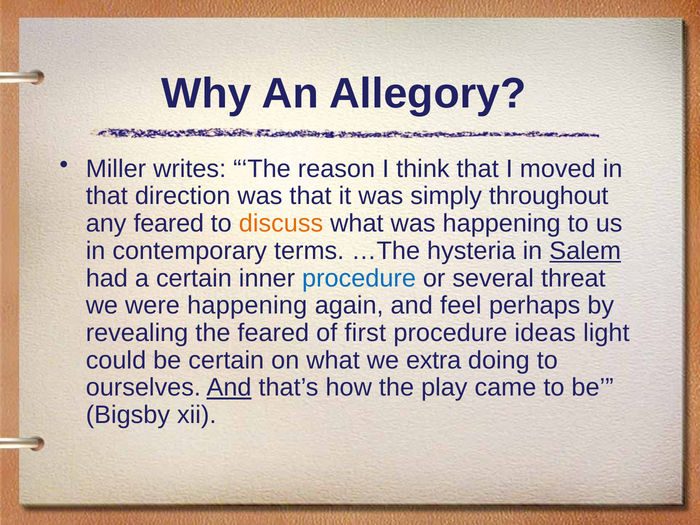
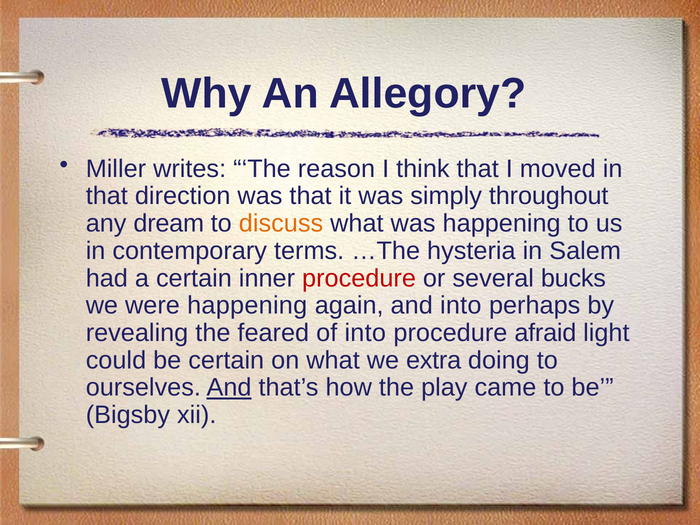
any feared: feared -> dream (169, 223)
Salem underline: present -> none (585, 251)
procedure colour: blue -> red (359, 278)
threat: threat -> bucks (573, 278)
and feel: feel -> into (461, 306)
of first: first -> into (365, 333)
ideas: ideas -> afraid (545, 333)
